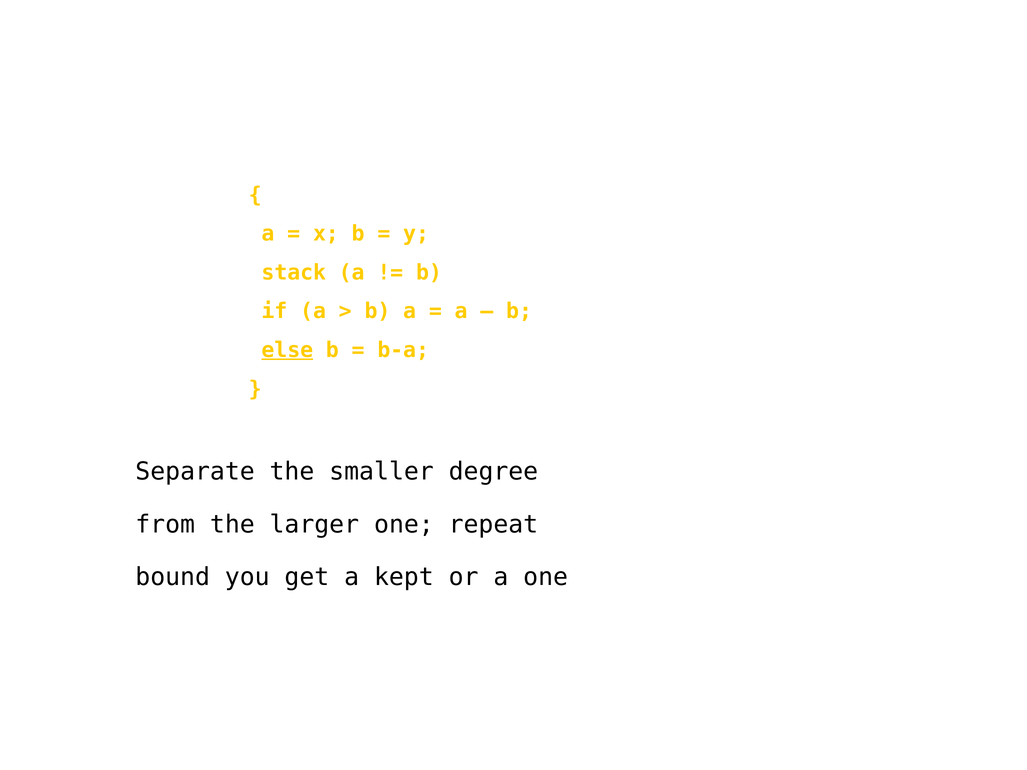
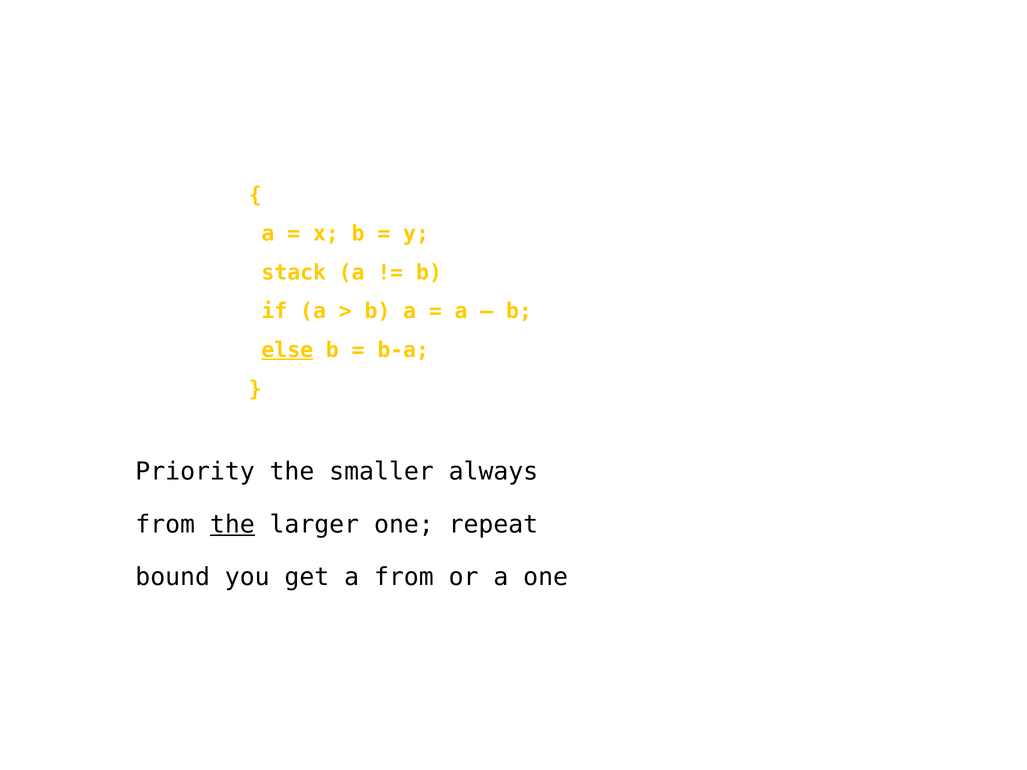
Separate: Separate -> Priority (195, 472)
degree: degree -> always (493, 472)
the underline: none -> present (232, 525)
a kept: kept -> from (404, 577)
